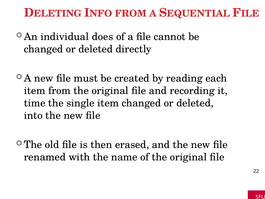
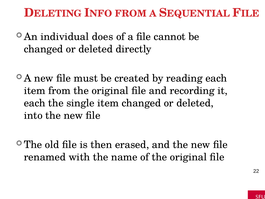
time: time -> each (35, 103)
